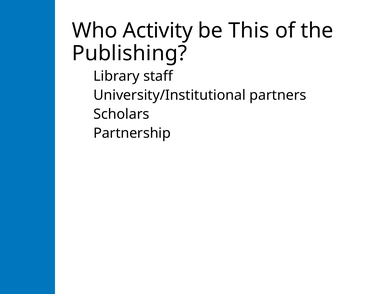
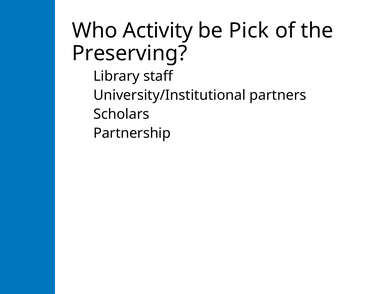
This: This -> Pick (249, 31)
Publishing: Publishing -> Preserving (130, 53)
